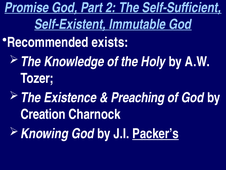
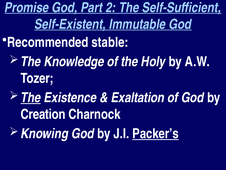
exists: exists -> stable (110, 42)
The underline: none -> present (31, 97)
Preaching: Preaching -> Exaltation (138, 97)
